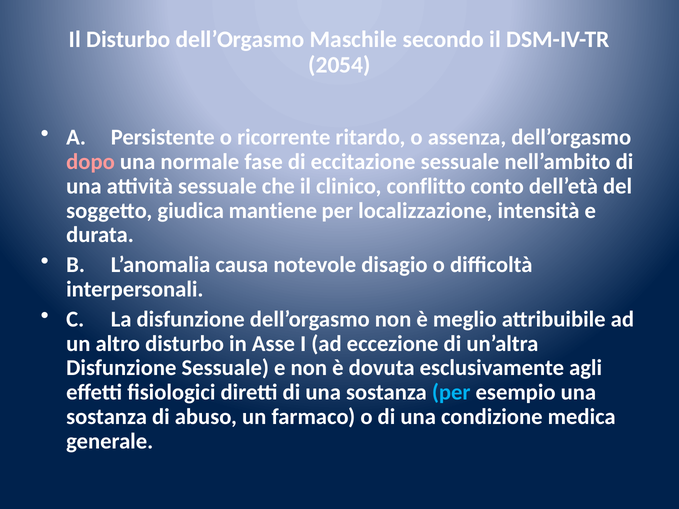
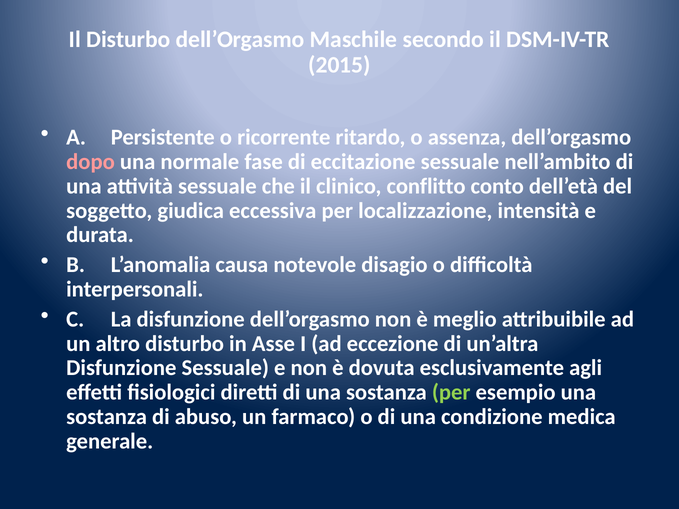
2054: 2054 -> 2015 (339, 65)
mantiene: mantiene -> eccessiva (273, 211)
per colour: light blue -> light green (451, 393)
